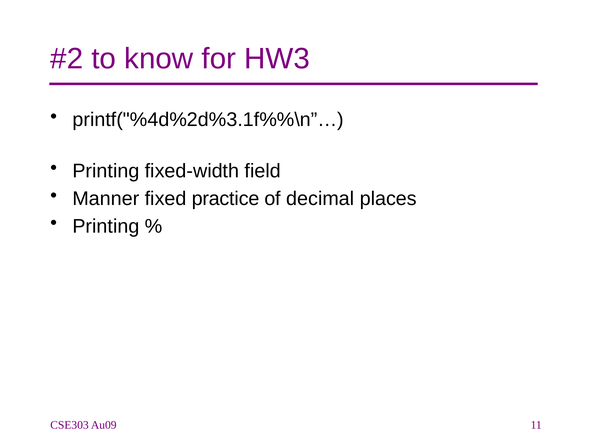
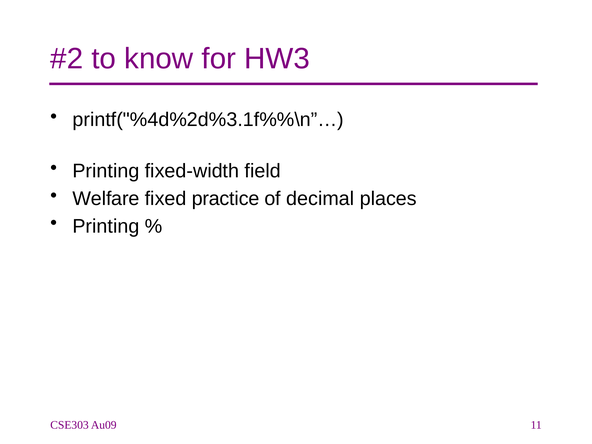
Manner: Manner -> Welfare (106, 199)
